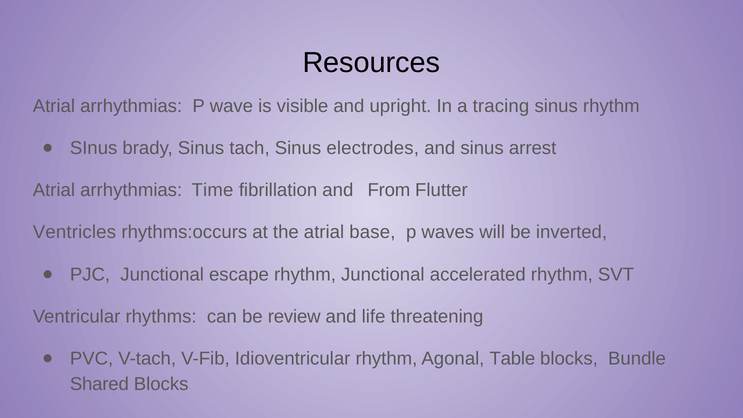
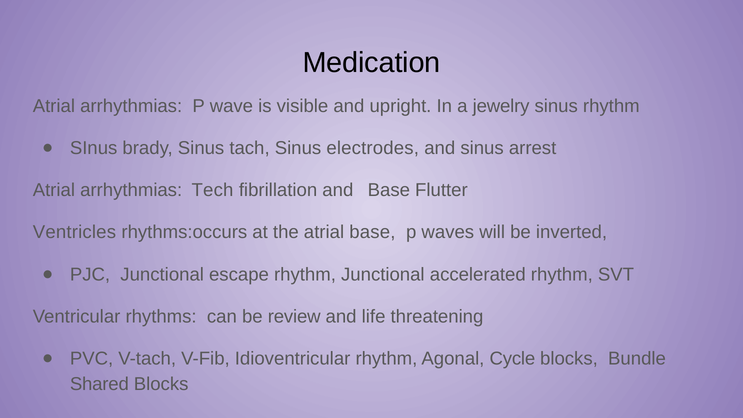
Resources: Resources -> Medication (372, 63)
tracing: tracing -> jewelry (501, 106)
Time: Time -> Tech (213, 190)
and From: From -> Base (389, 190)
Table: Table -> Cycle (512, 359)
